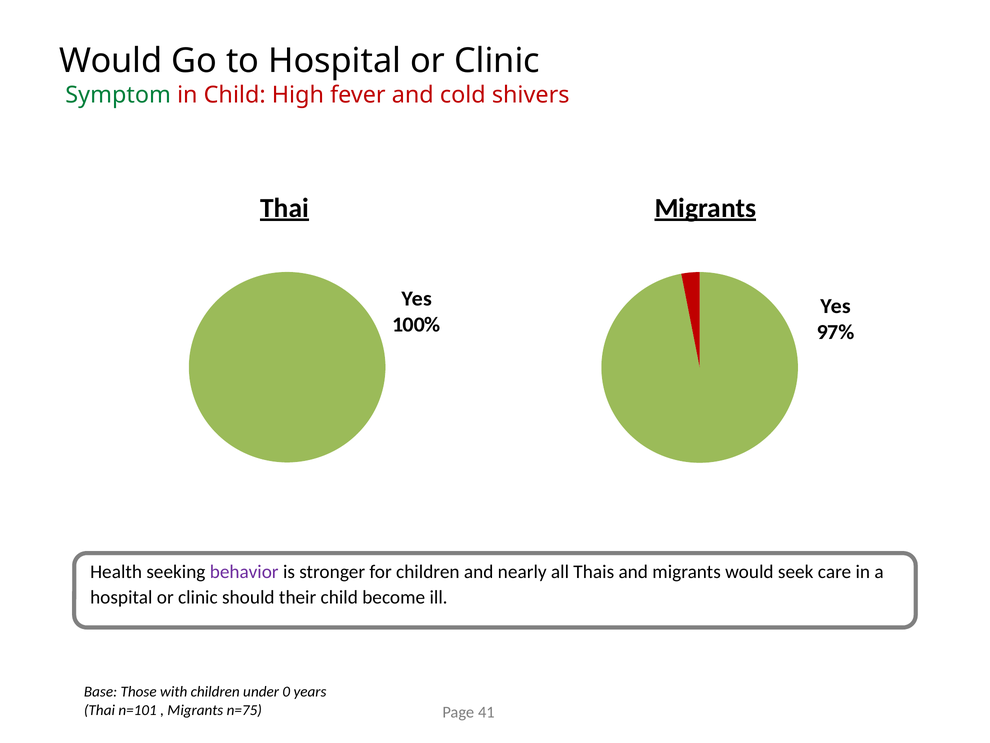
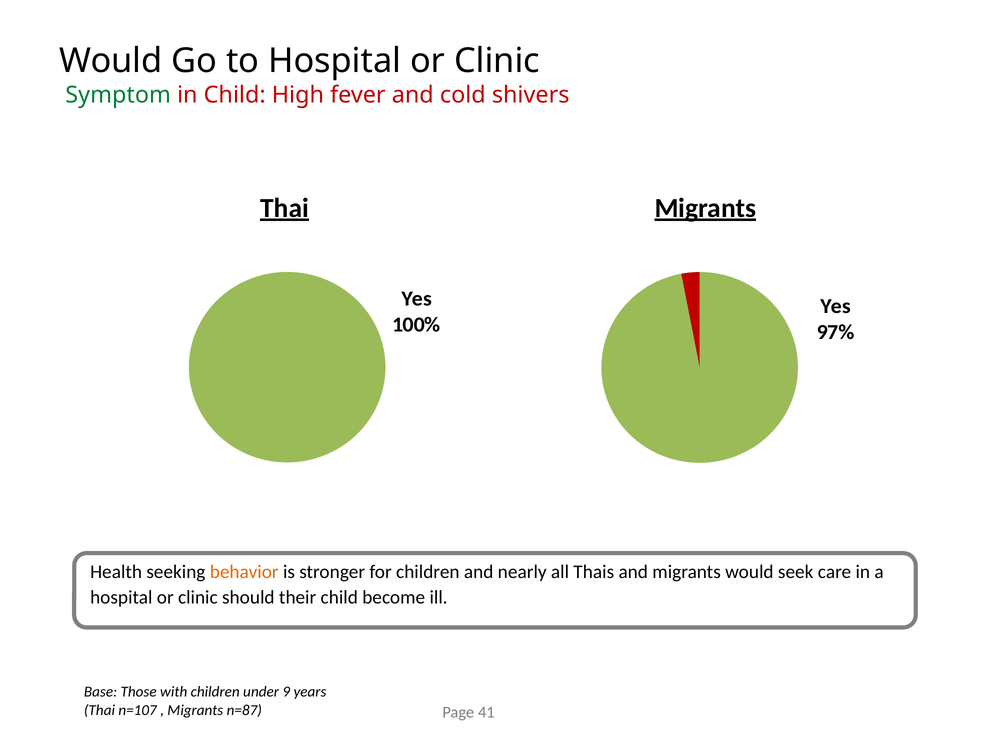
behavior colour: purple -> orange (244, 572)
0: 0 -> 9 (286, 691)
n=101: n=101 -> n=107 (138, 710)
n=75: n=75 -> n=87 (244, 710)
